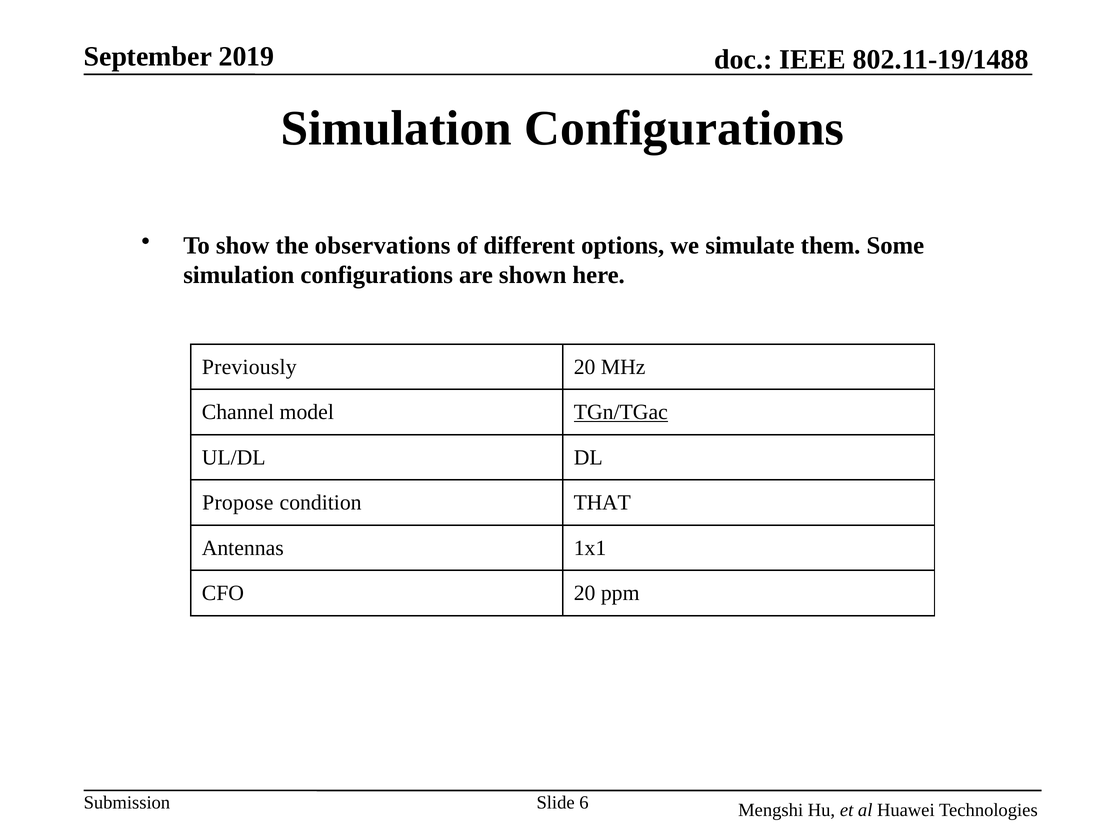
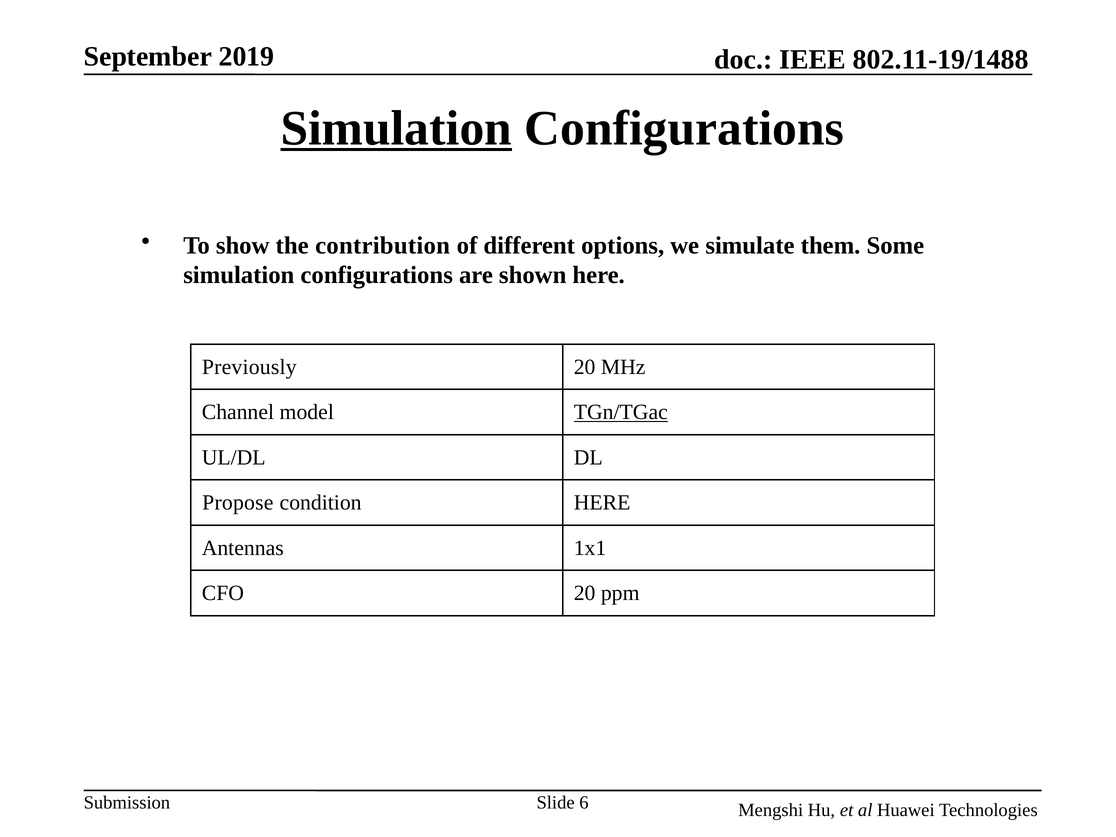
Simulation underline: none -> present (396, 128)
observations: observations -> contribution (383, 245)
condition THAT: THAT -> HERE (602, 503)
